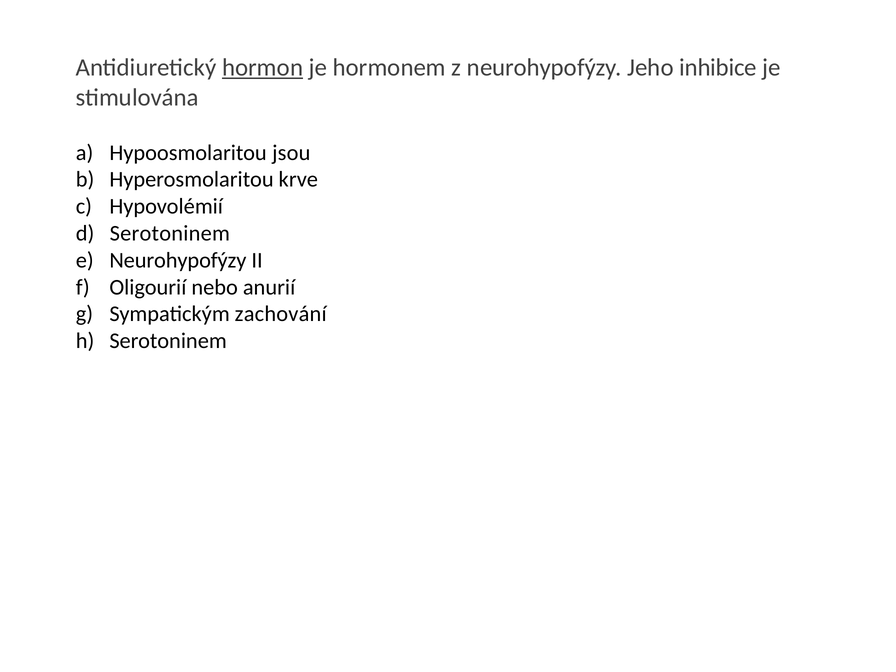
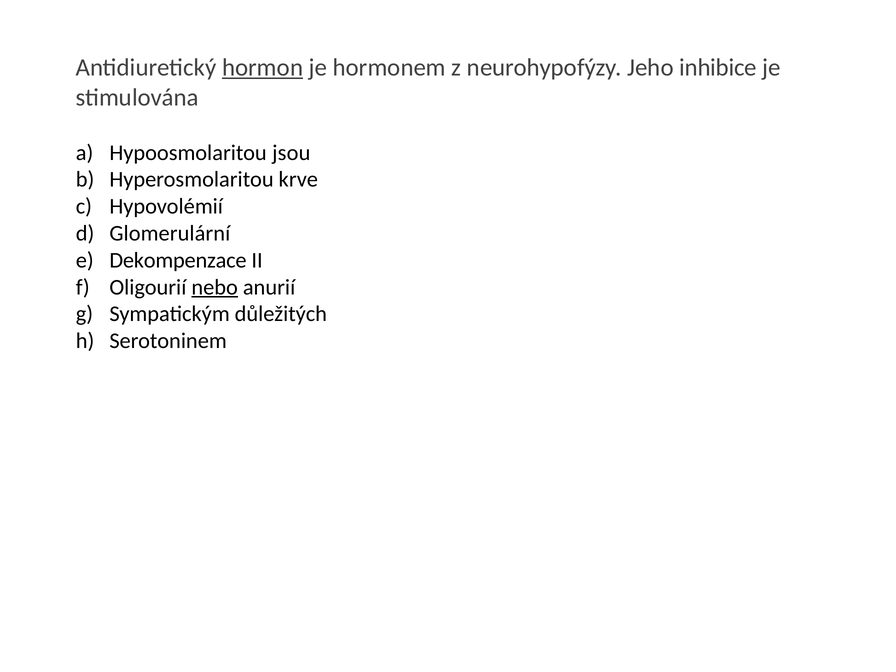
Serotoninem: Serotoninem -> Glomerulární (170, 233)
Neurohypofýzy: Neurohypofýzy -> Dekompenzace (178, 260)
nebo underline: none -> present (215, 287)
zachování: zachování -> důležitých (281, 314)
